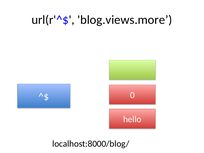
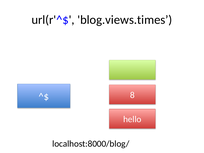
blog.views.more: blog.views.more -> blog.views.times (125, 20)
0: 0 -> 8 (132, 95)
